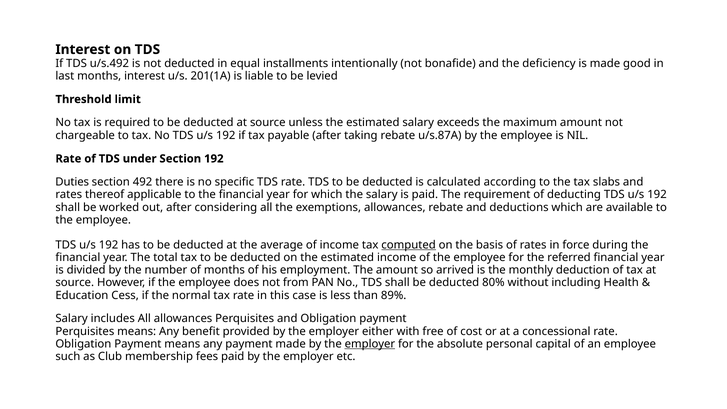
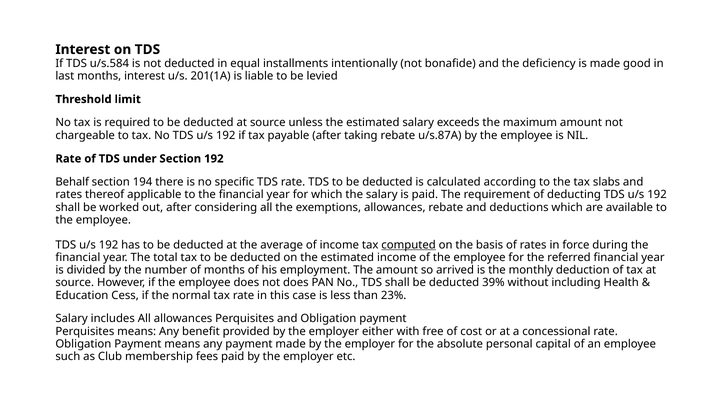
u/s.492: u/s.492 -> u/s.584 (109, 63)
Duties: Duties -> Behalf (72, 182)
492: 492 -> 194 (143, 182)
not from: from -> does (296, 283)
80%: 80% -> 39% (493, 283)
89%: 89% -> 23% (394, 295)
employer underline: present -> none (370, 344)
